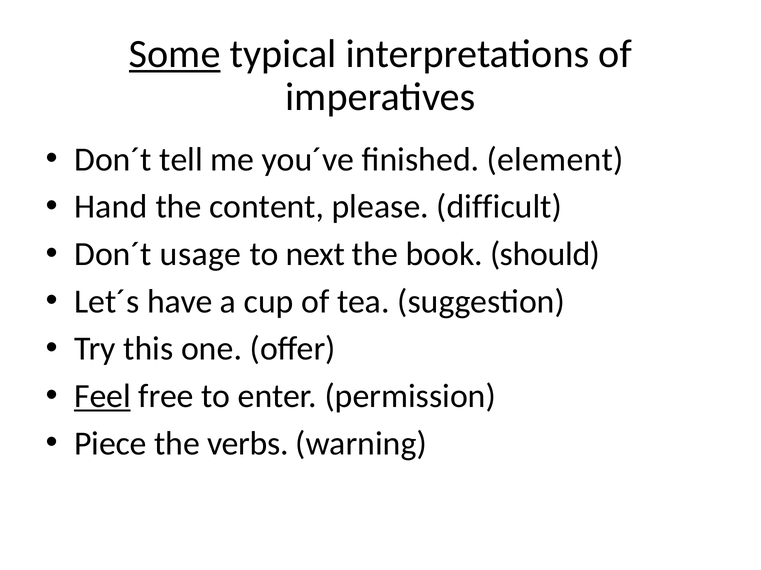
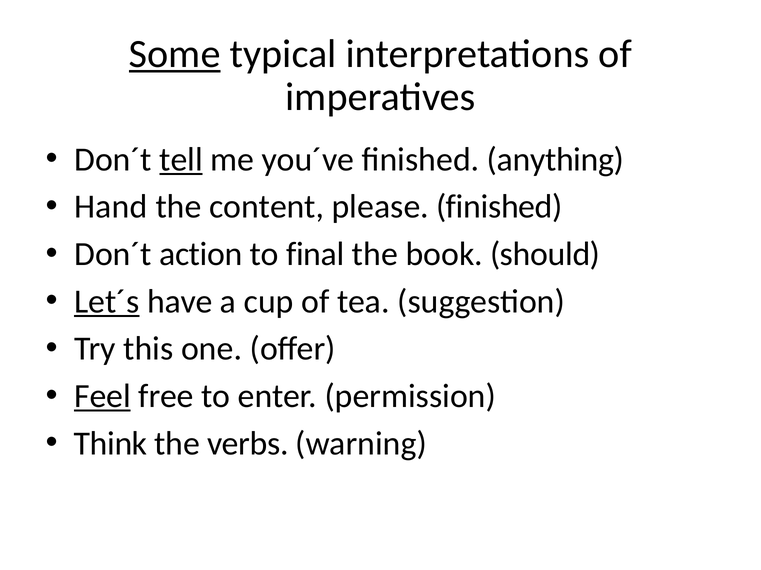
tell underline: none -> present (181, 160)
element: element -> anything (556, 160)
please difficult: difficult -> finished (499, 207)
usage: usage -> action (201, 254)
next: next -> final (315, 254)
Let´s underline: none -> present (107, 302)
Piece: Piece -> Think (110, 444)
